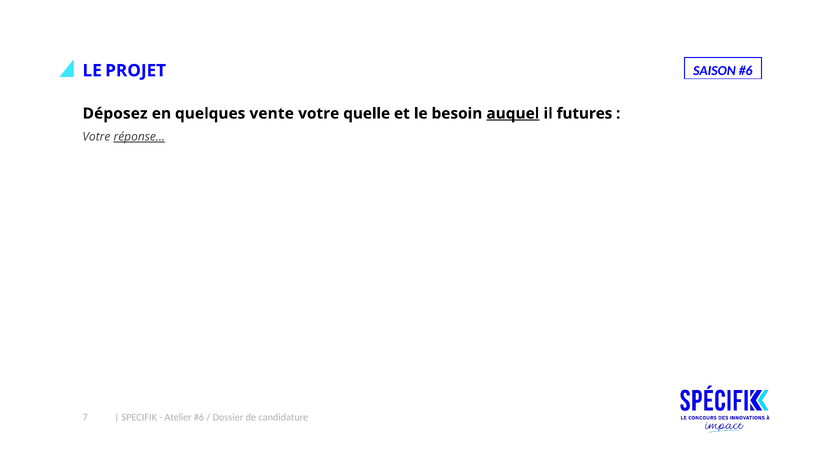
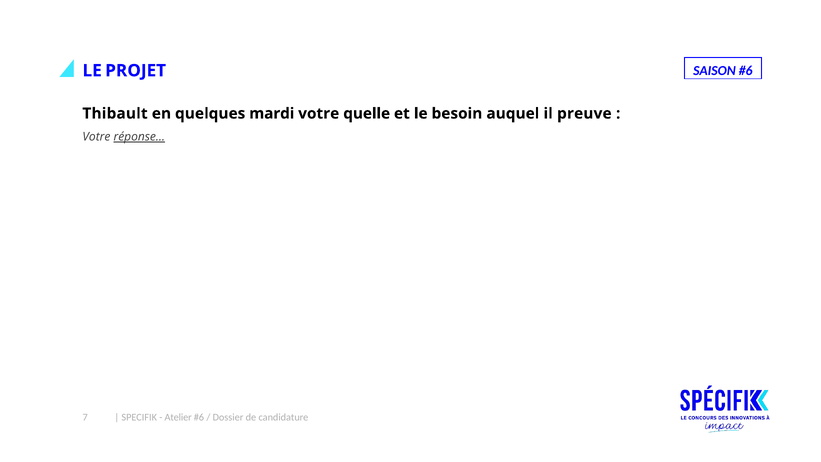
Déposez: Déposez -> Thibault (115, 113)
vente: vente -> mardi (272, 113)
auquel underline: present -> none (513, 113)
futures: futures -> preuve (584, 113)
